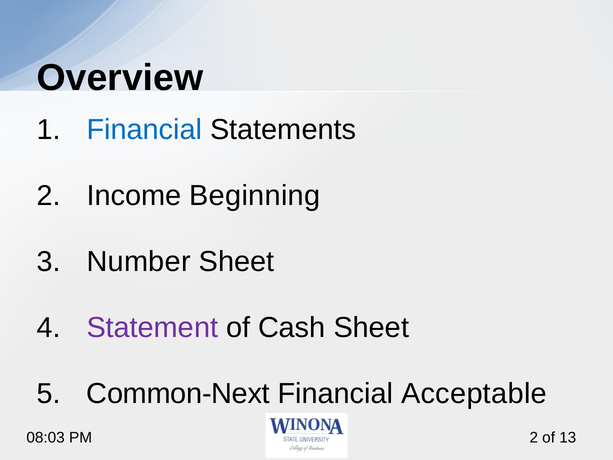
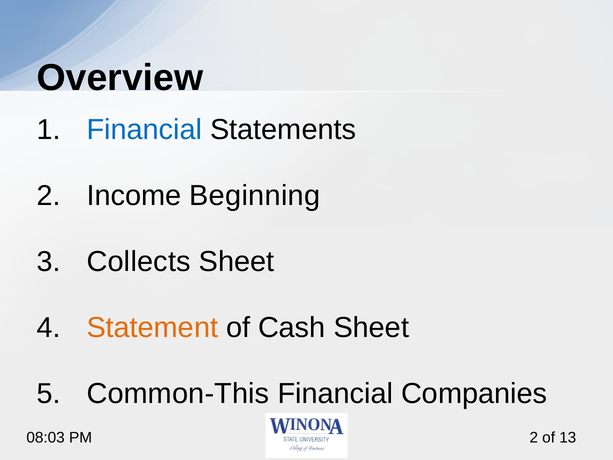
Number: Number -> Collects (139, 262)
Statement colour: purple -> orange (152, 328)
Common-Next: Common-Next -> Common-This (178, 394)
Acceptable: Acceptable -> Companies (474, 394)
